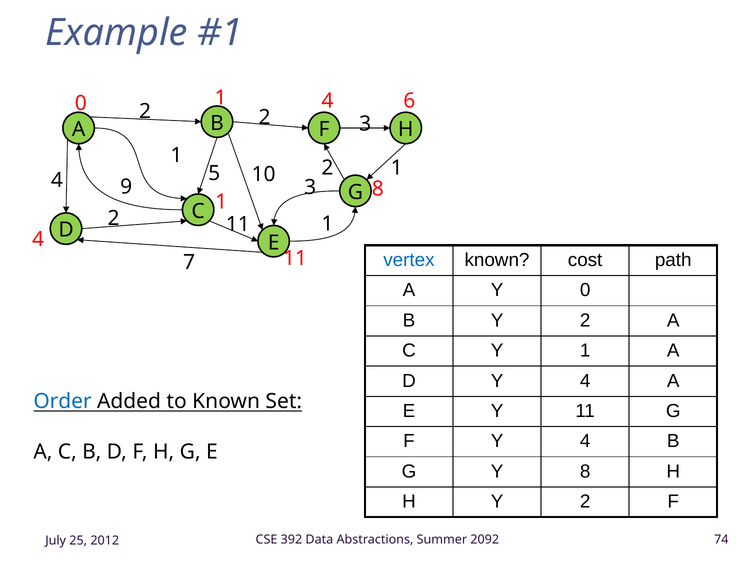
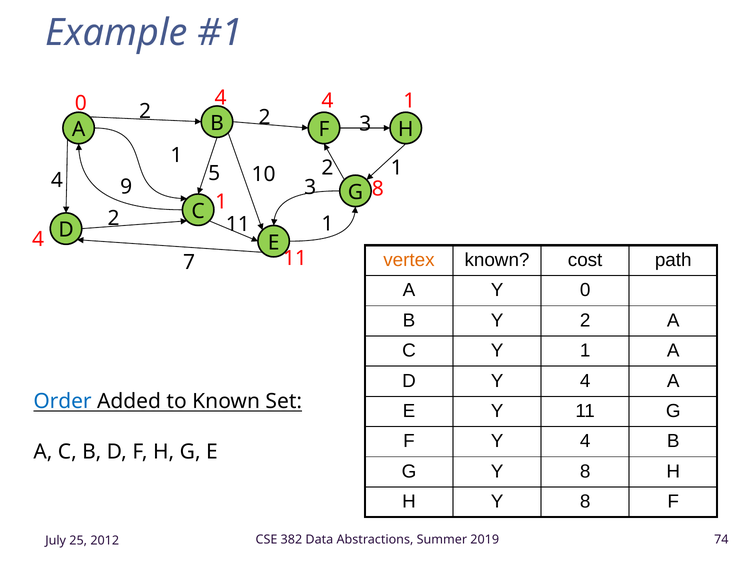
0 1: 1 -> 4 (221, 98)
6: 6 -> 1 (409, 101)
vertex colour: blue -> orange (409, 260)
H Y 2: 2 -> 8 (585, 502)
392: 392 -> 382 (291, 540)
2092: 2092 -> 2019 (485, 540)
